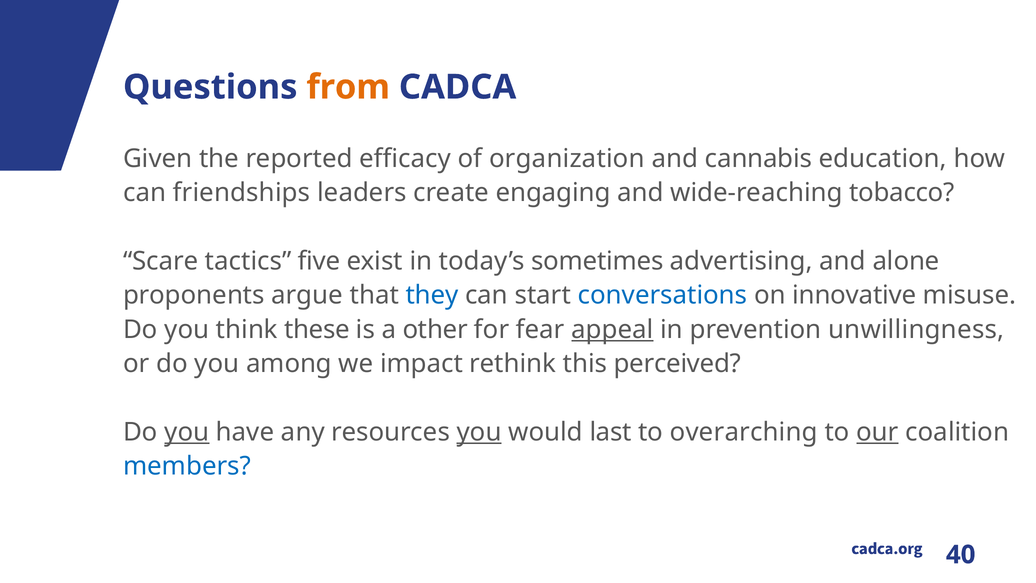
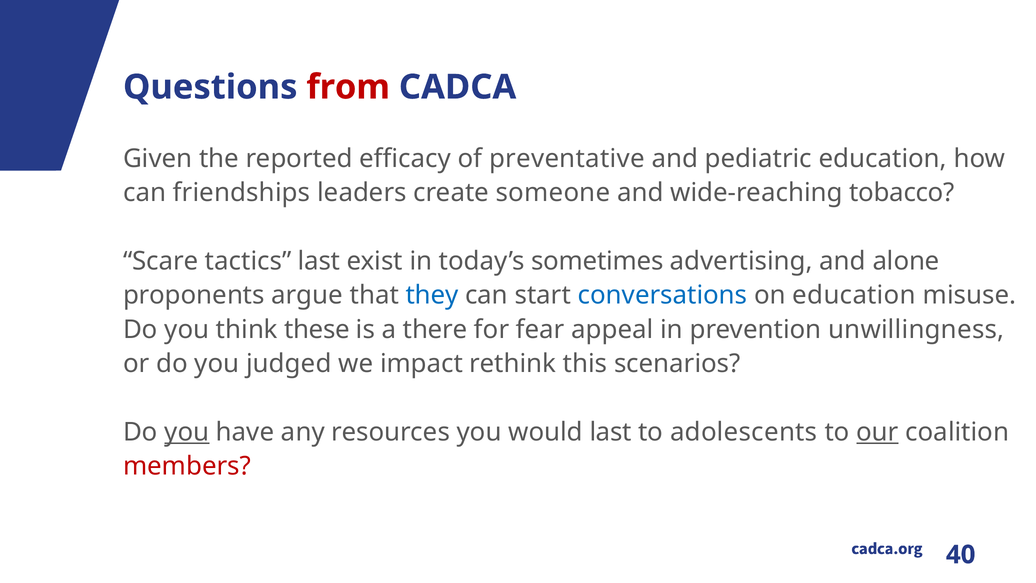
from colour: orange -> red (348, 87)
organization: organization -> preventative (567, 159)
cannabis: cannabis -> pediatric (758, 159)
engaging: engaging -> someone (553, 193)
tactics five: five -> last (319, 261)
on innovative: innovative -> education (854, 295)
other: other -> there (435, 329)
appeal underline: present -> none (612, 329)
among: among -> judged (289, 364)
perceived: perceived -> scenarios (677, 364)
you underline: present -> none (479, 432)
overarching: overarching -> adolescents (744, 432)
members colour: blue -> red (187, 466)
